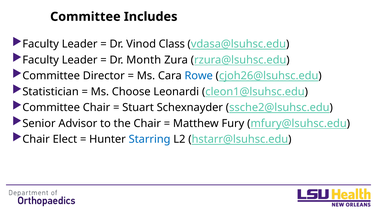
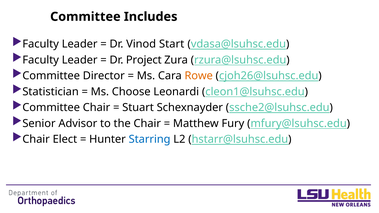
Class: Class -> Start (172, 44)
Month: Month -> Project (144, 60)
Rowe colour: blue -> orange (199, 76)
